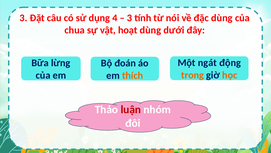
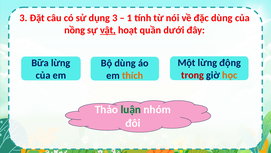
dụng 4: 4 -> 3 (115, 18)
3: 3 -> 1 (130, 18)
chua: chua -> nồng (75, 30)
vật underline: none -> present (108, 30)
hoạt dùng: dùng -> quần (150, 30)
Một ngát: ngát -> lừng (207, 63)
Bộ đoán: đoán -> dùng (125, 63)
trong colour: orange -> red (193, 75)
luận colour: red -> green (131, 109)
